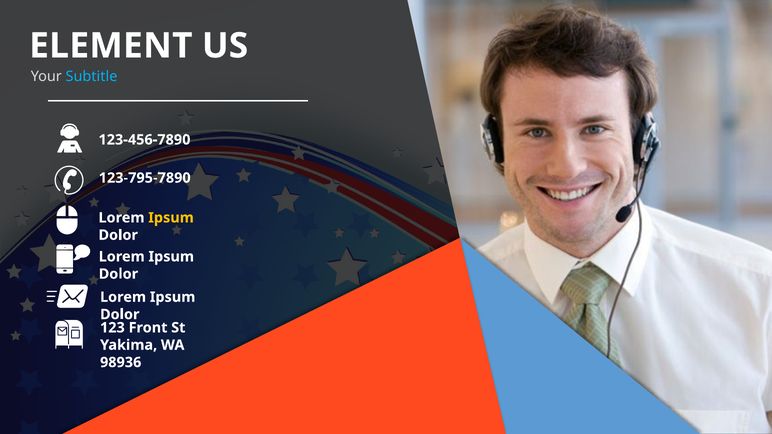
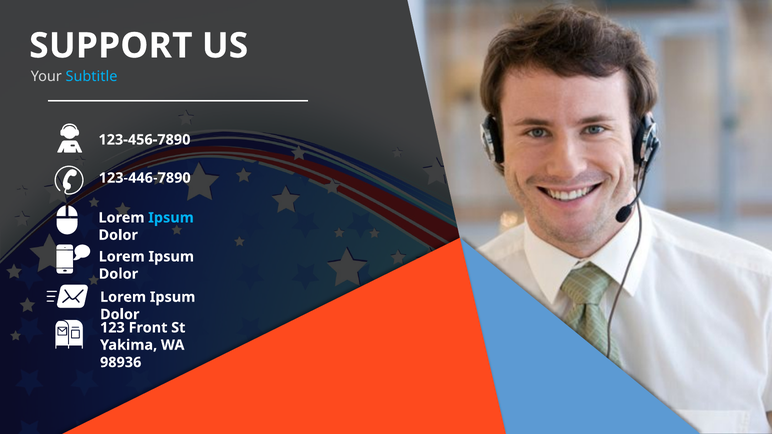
ELEMENT: ELEMENT -> SUPPORT (111, 46)
123-795-7890: 123-795-7890 -> 123-446-7890 (145, 178)
Ipsum colour: yellow -> light blue (171, 218)
